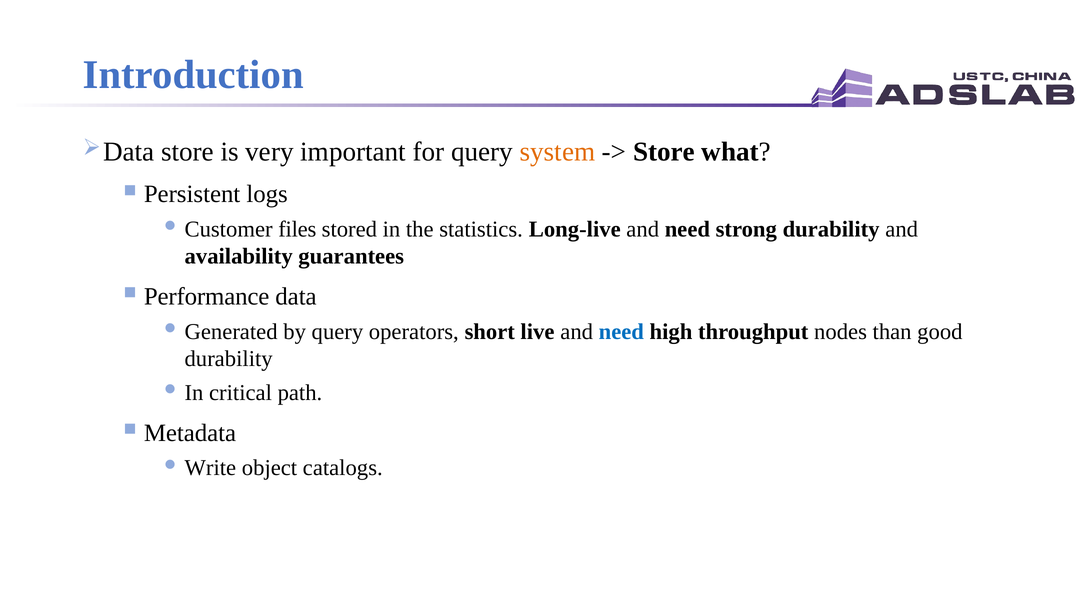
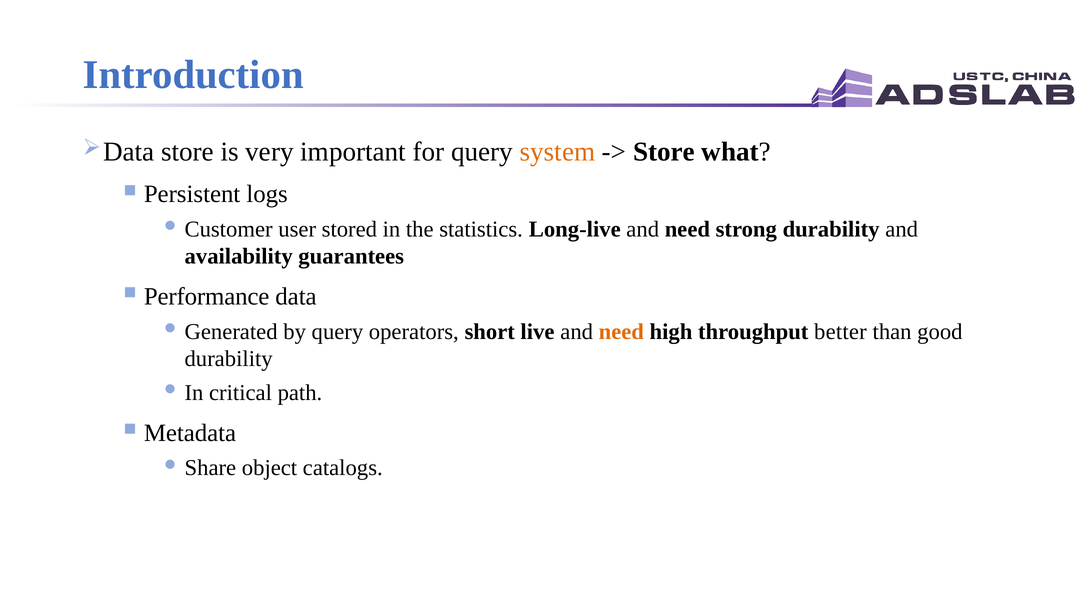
files: files -> user (297, 229)
need colour: blue -> orange (621, 332)
nodes: nodes -> better (840, 332)
Write: Write -> Share (210, 468)
